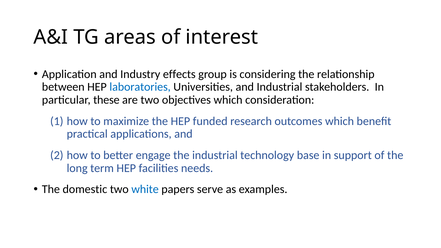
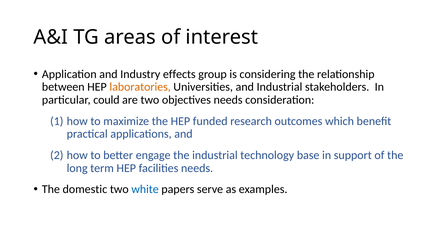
laboratories colour: blue -> orange (140, 87)
these: these -> could (106, 100)
objectives which: which -> needs (228, 100)
